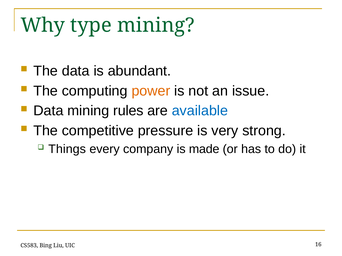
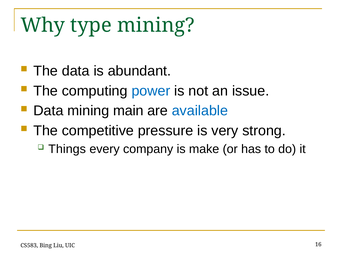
power colour: orange -> blue (151, 91)
rules: rules -> main (128, 111)
made: made -> make (204, 149)
